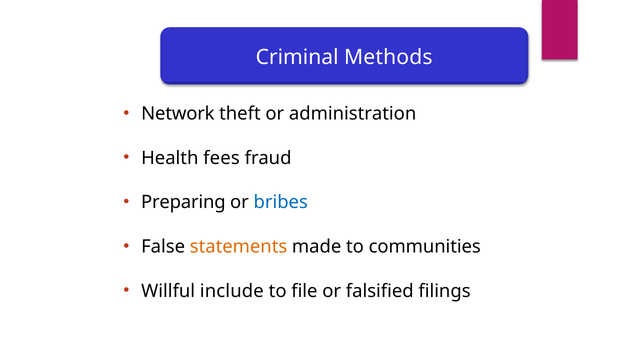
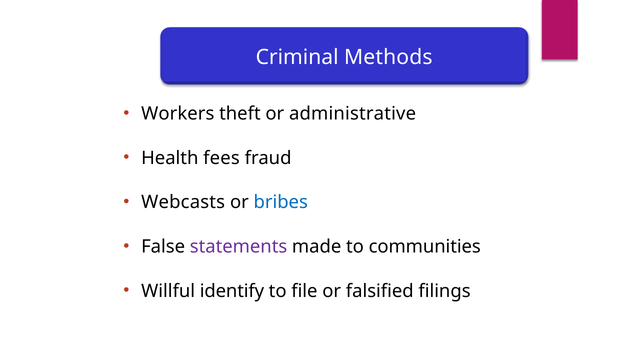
Network: Network -> Workers (178, 114)
administration: administration -> administrative (353, 114)
Preparing: Preparing -> Webcasts (183, 202)
statements colour: orange -> purple (239, 247)
include: include -> identify (232, 291)
